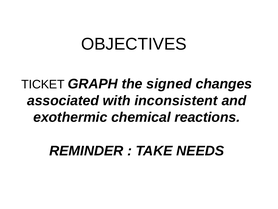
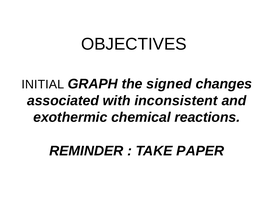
TICKET: TICKET -> INITIAL (43, 84)
NEEDS: NEEDS -> PAPER (200, 150)
